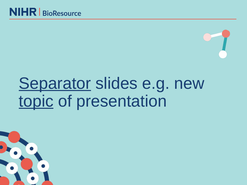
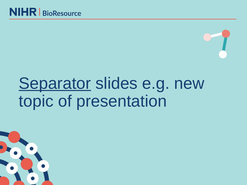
topic underline: present -> none (36, 101)
